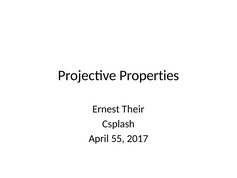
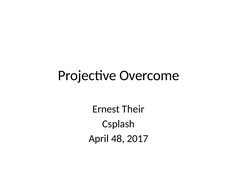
Properties: Properties -> Overcome (149, 75)
55: 55 -> 48 (118, 138)
